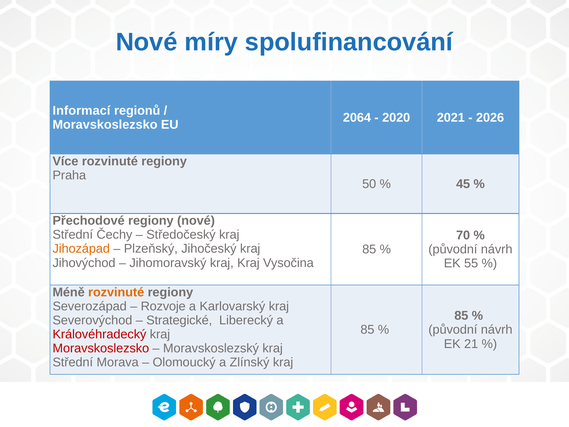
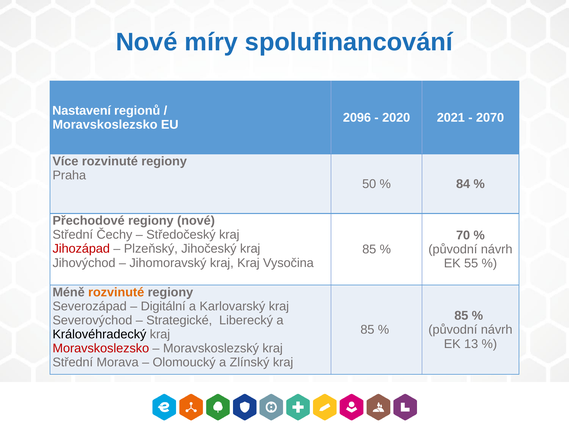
Informací: Informací -> Nastavení (82, 111)
2064: 2064 -> 2096 (357, 118)
2026: 2026 -> 2070 (490, 118)
45: 45 -> 84 (463, 184)
Jihozápad colour: orange -> red (81, 249)
Rozvoje: Rozvoje -> Digitální (163, 306)
Královéhradecký colour: red -> black (99, 334)
21: 21 -> 13 (471, 344)
